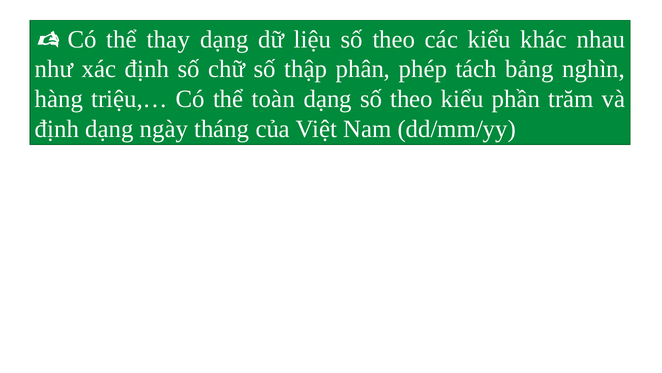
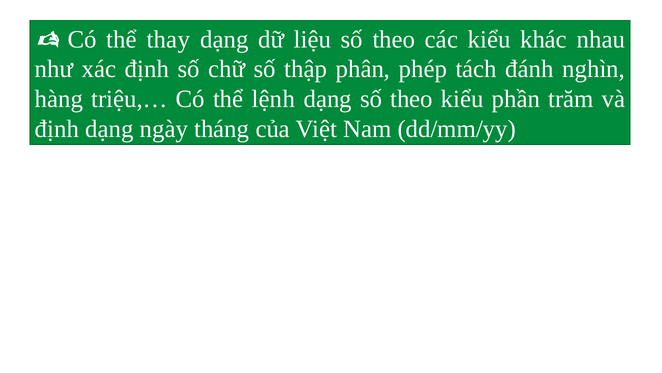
bảng: bảng -> đánh (530, 69)
toàn: toàn -> lệnh (273, 99)
